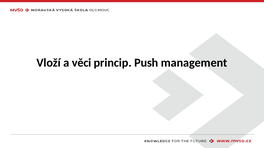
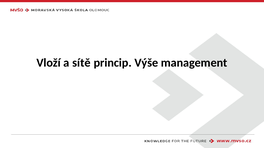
věci: věci -> sítě (81, 63)
Push: Push -> Výše (146, 63)
